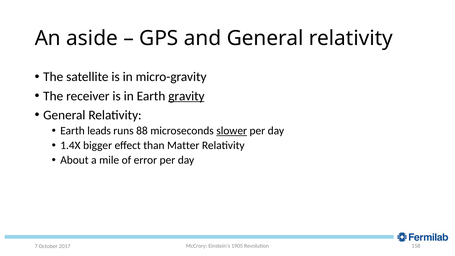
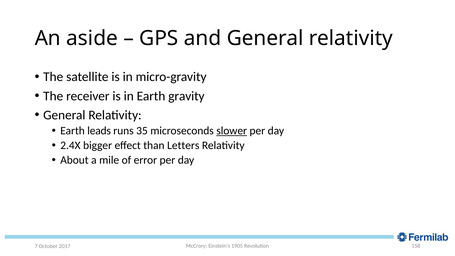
gravity underline: present -> none (186, 96)
88: 88 -> 35 (142, 131)
1.4X: 1.4X -> 2.4X (70, 145)
Matter: Matter -> Letters (183, 145)
